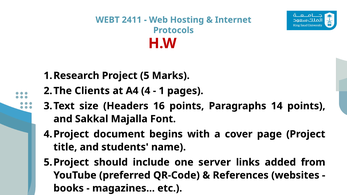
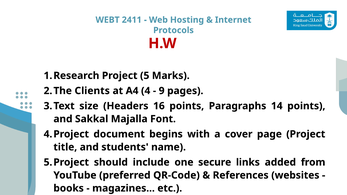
1: 1 -> 9 (162, 91)
server: server -> secure (215, 162)
